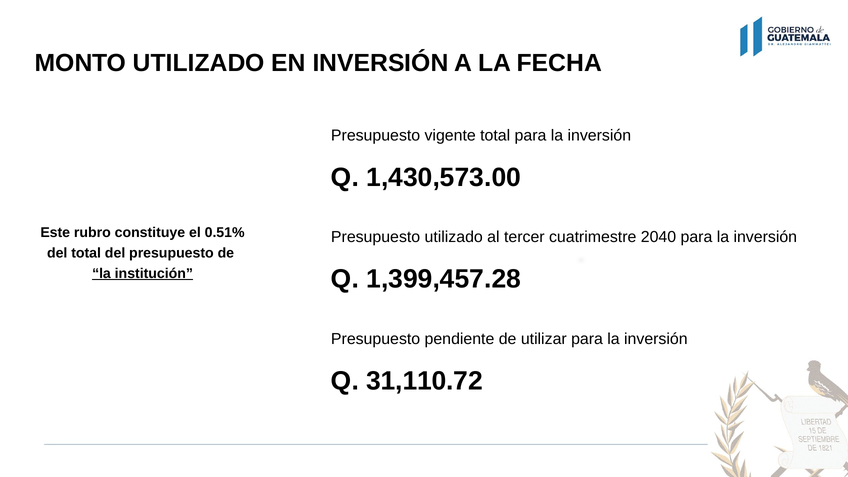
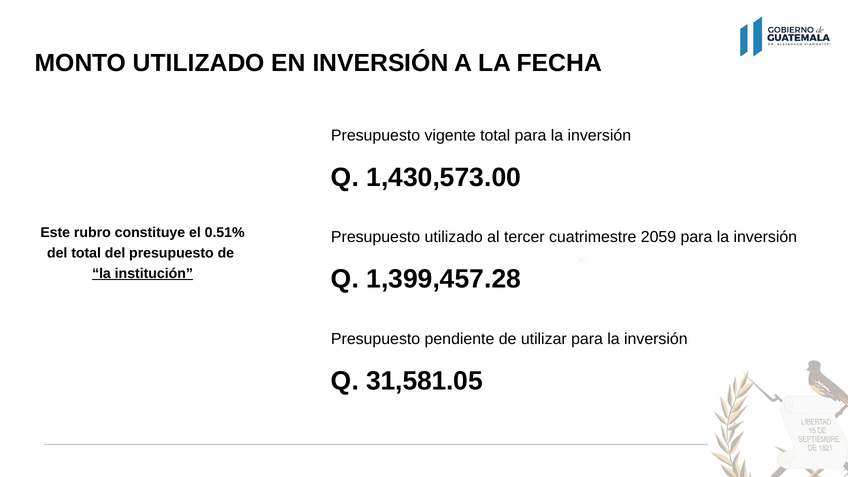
2040: 2040 -> 2059 (658, 237)
31,110.72: 31,110.72 -> 31,581.05 (425, 381)
